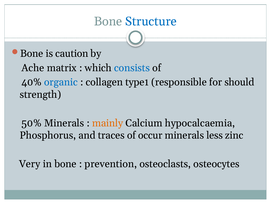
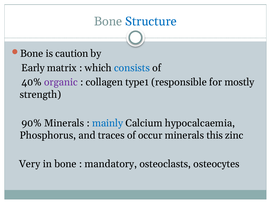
Ache: Ache -> Early (33, 68)
organic colour: blue -> purple (61, 82)
should: should -> mostly (239, 82)
50%: 50% -> 90% (32, 123)
mainly colour: orange -> blue (108, 123)
less: less -> this (215, 135)
prevention: prevention -> mandatory (111, 163)
